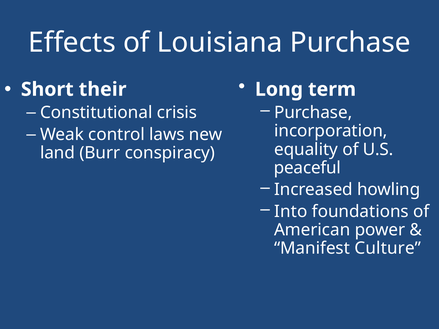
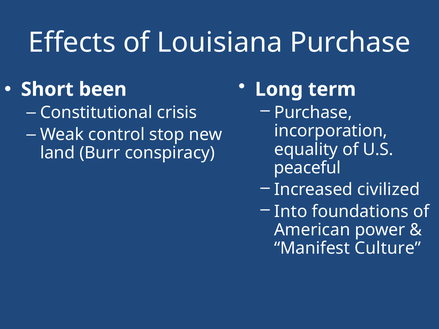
their: their -> been (103, 89)
laws: laws -> stop (167, 135)
howling: howling -> civilized (389, 190)
